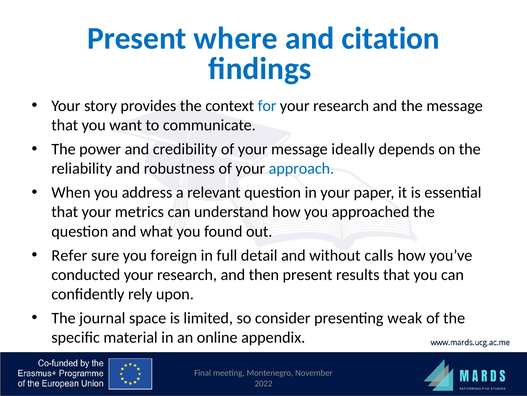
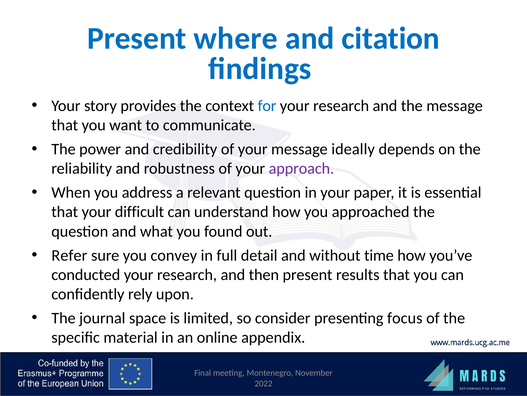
approach colour: blue -> purple (301, 168)
metrics: metrics -> difficult (140, 212)
foreign: foreign -> convey (174, 255)
calls: calls -> time (379, 255)
weak: weak -> focus (405, 318)
